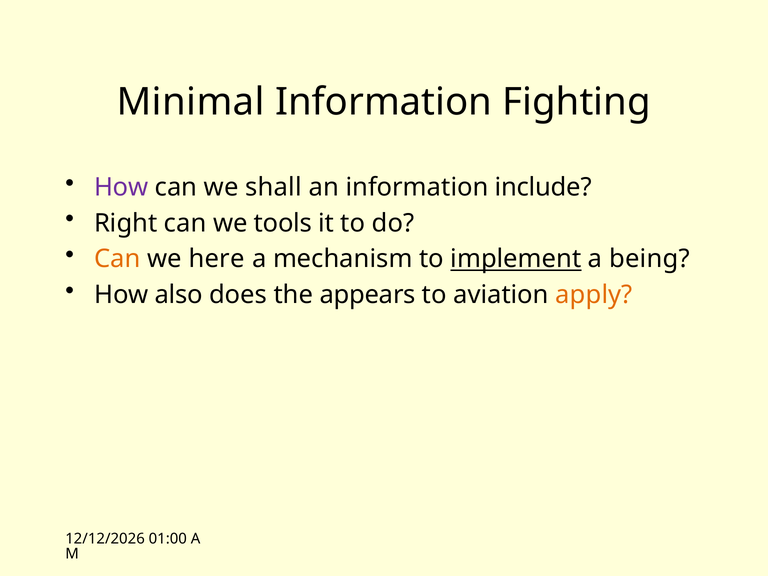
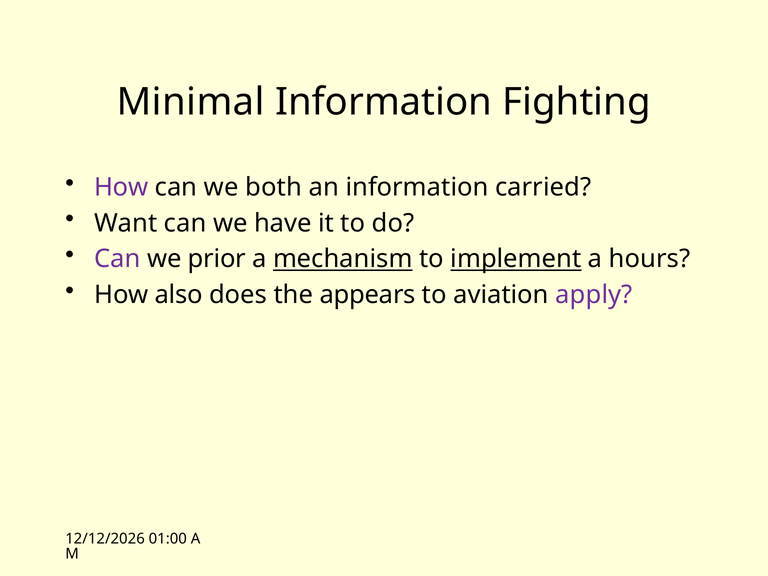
shall: shall -> both (274, 187)
include: include -> carried (543, 187)
Right: Right -> Want (126, 223)
tools: tools -> have (283, 223)
Can colour: orange -> purple (117, 259)
here: here -> prior (217, 259)
mechanism underline: none -> present (343, 259)
being: being -> hours (650, 259)
apply colour: orange -> purple (594, 295)
